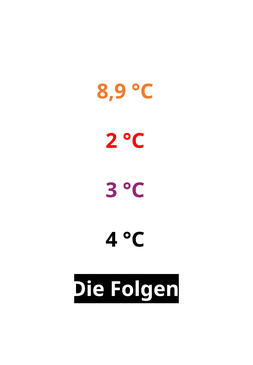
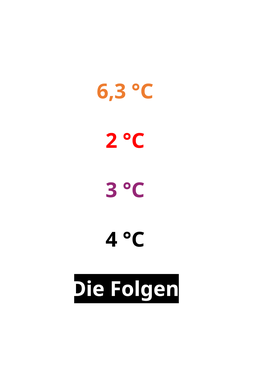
8,9: 8,9 -> 6,3 (111, 92)
